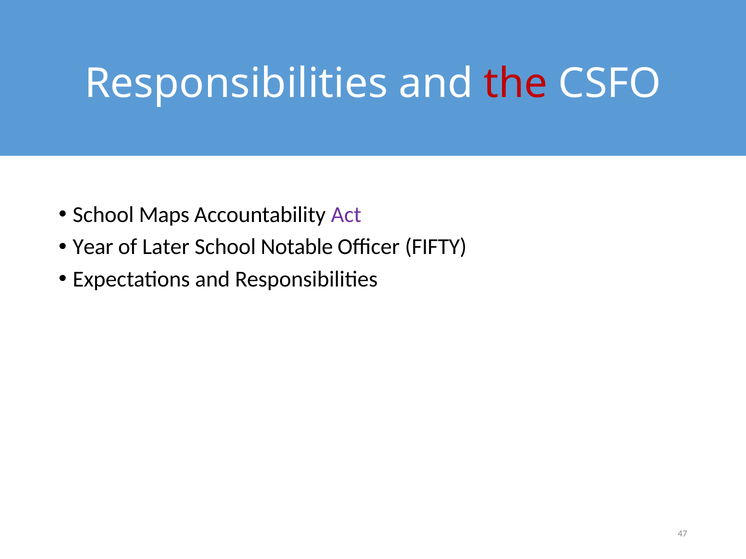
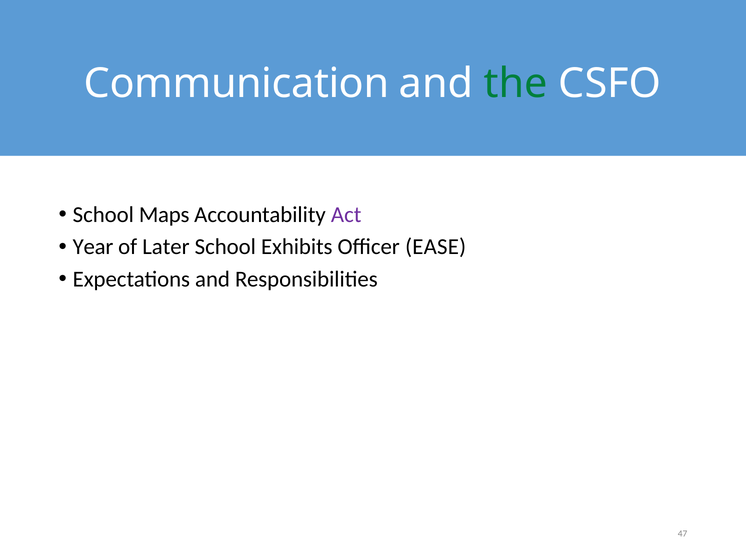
Responsibilities: Responsibilities -> Communication (237, 84)
the colour: red -> green (516, 84)
Notable: Notable -> Exhibits (297, 247)
FIFTY: FIFTY -> EASE (436, 247)
